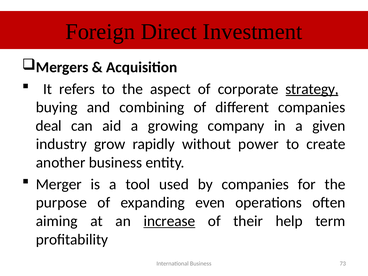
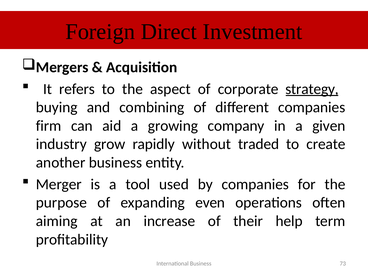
deal: deal -> firm (49, 126)
power: power -> traded (259, 144)
increase underline: present -> none (169, 221)
